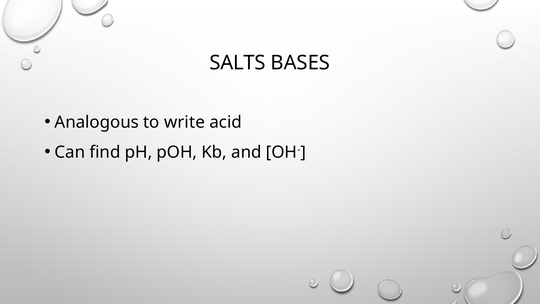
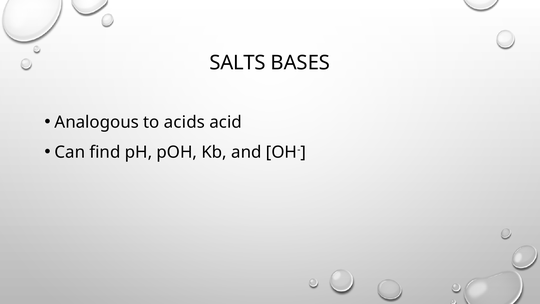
write: write -> acids (184, 122)
